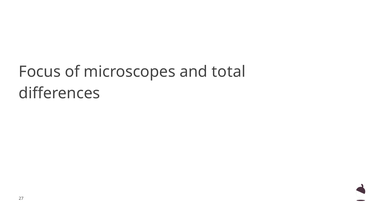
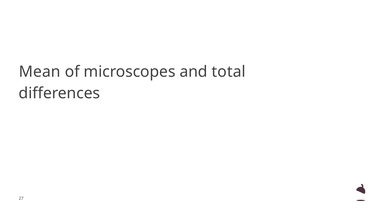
Focus: Focus -> Mean (40, 72)
